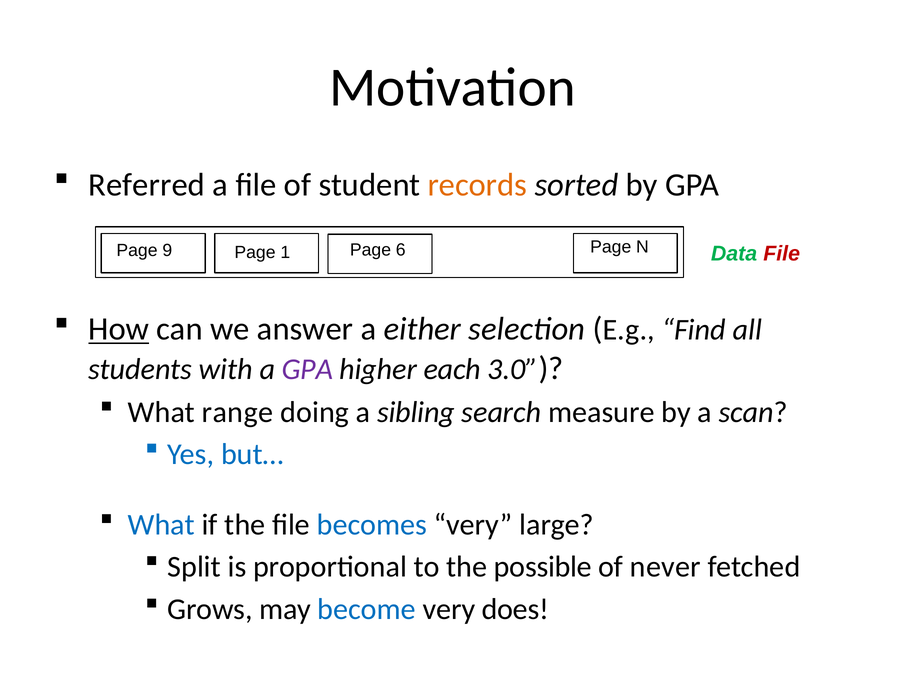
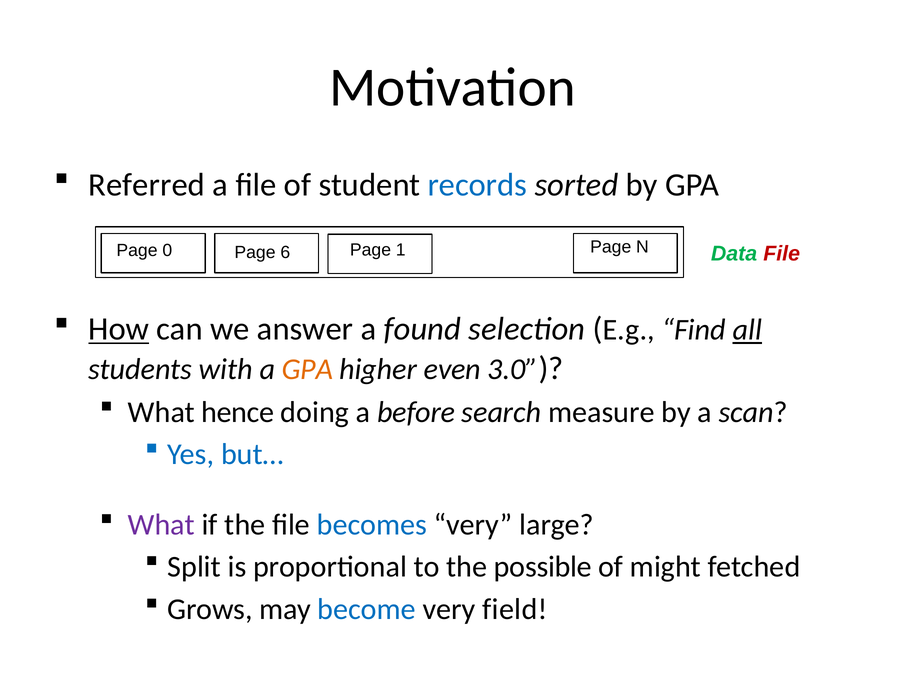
records colour: orange -> blue (477, 185)
6: 6 -> 1 (401, 250)
9: 9 -> 0 (167, 251)
1: 1 -> 6 (285, 252)
either: either -> found (422, 329)
all underline: none -> present (747, 330)
GPA colour: purple -> orange (307, 369)
each: each -> even (452, 369)
range: range -> hence (238, 412)
sibling: sibling -> before (416, 412)
What colour: blue -> purple (161, 525)
never: never -> might (665, 567)
does: does -> field (515, 609)
